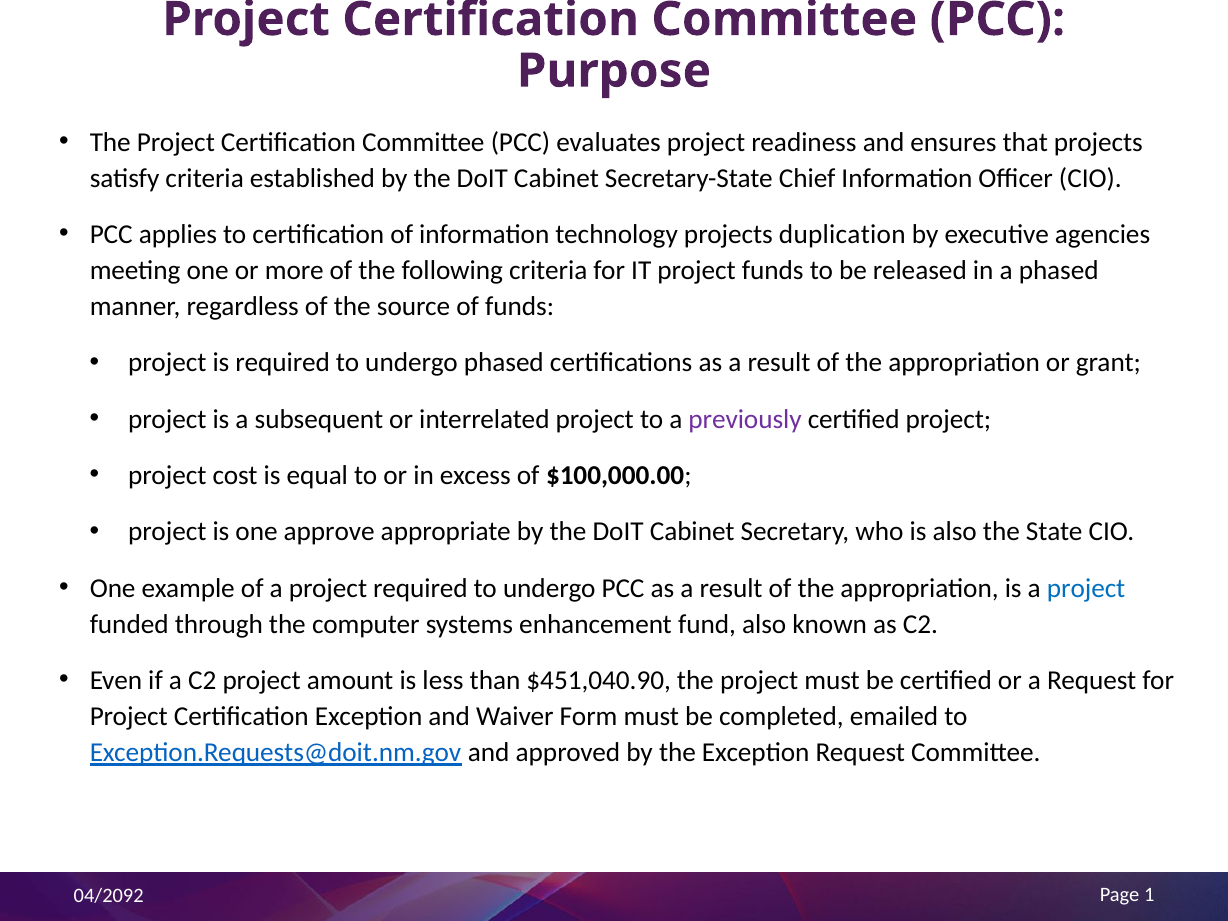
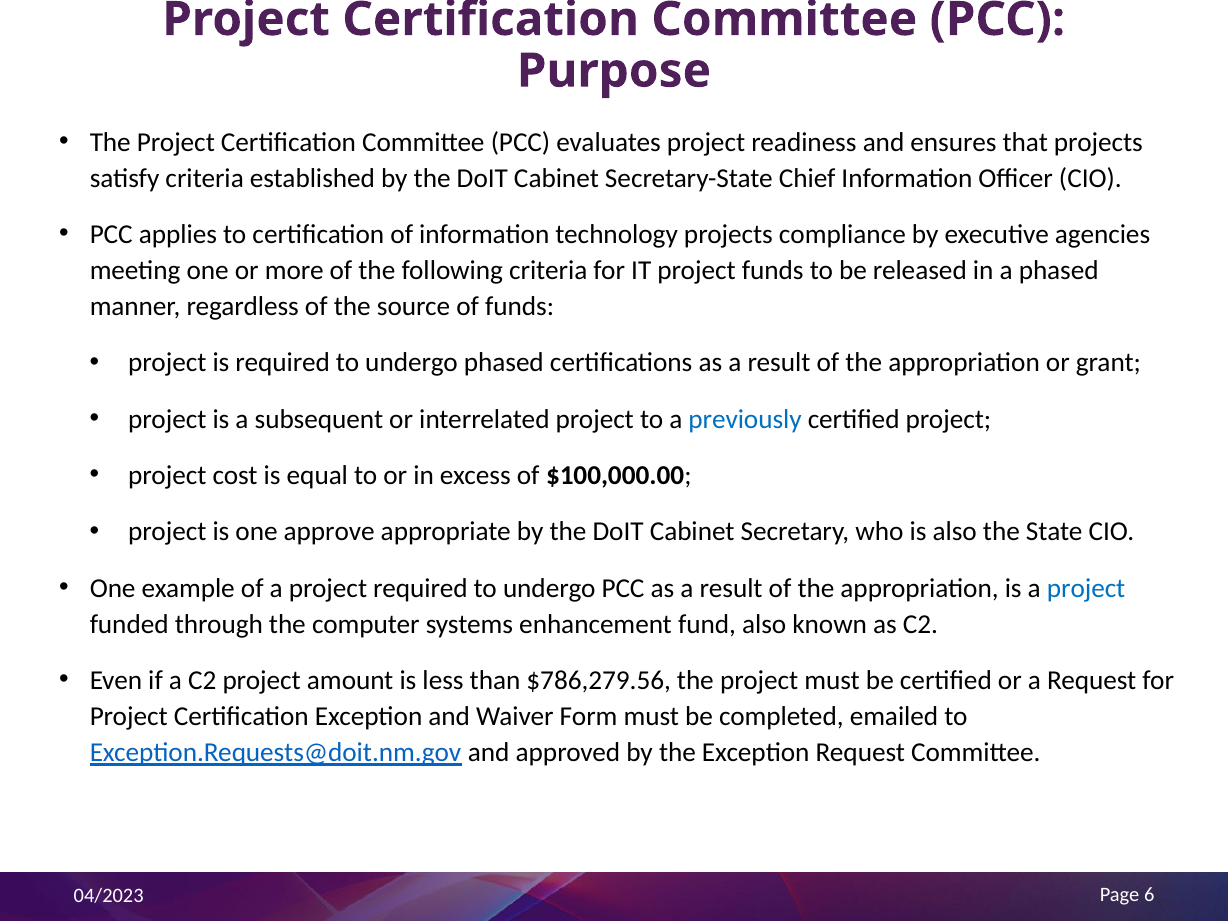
duplication: duplication -> compliance (842, 235)
previously colour: purple -> blue (745, 419)
$451,040.90: $451,040.90 -> $786,279.56 (599, 681)
04/2092: 04/2092 -> 04/2023 (109, 895)
1: 1 -> 6 (1149, 895)
